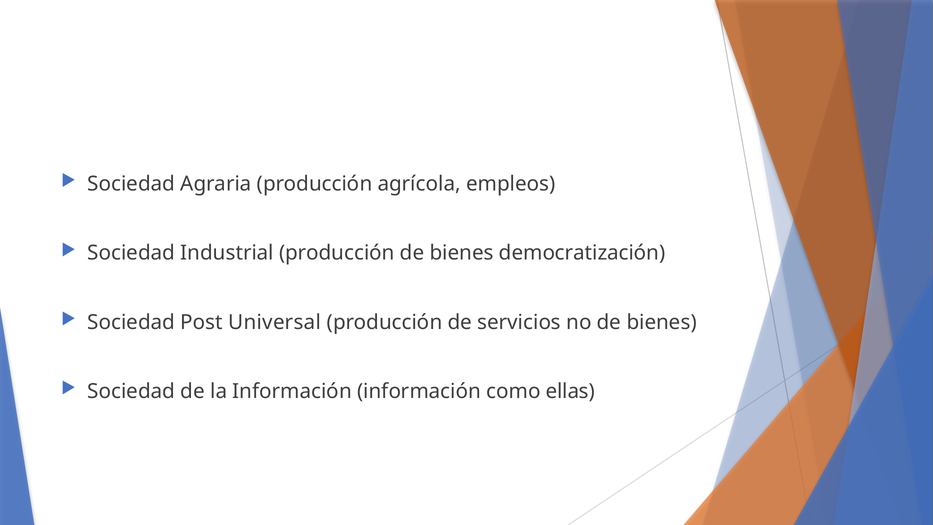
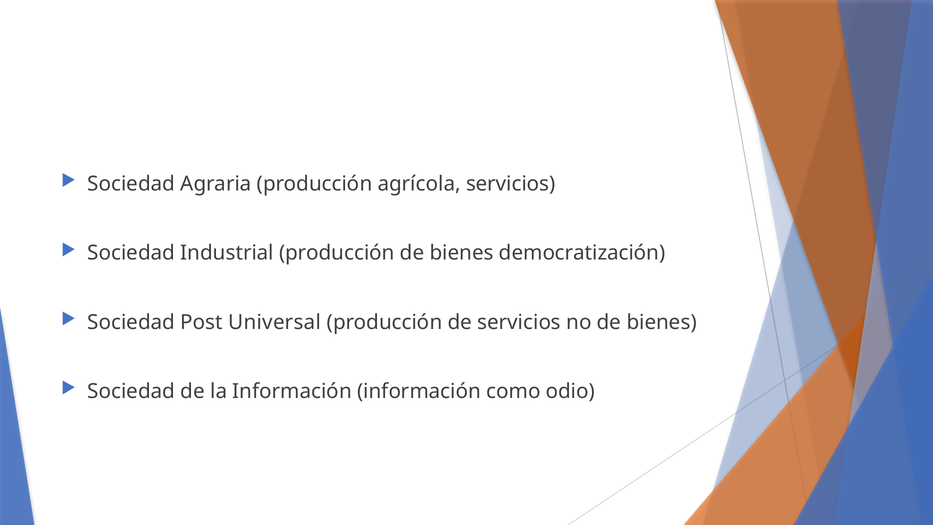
agrícola empleos: empleos -> servicios (511, 184)
ellas: ellas -> odio (570, 391)
